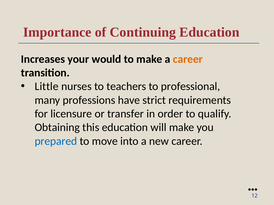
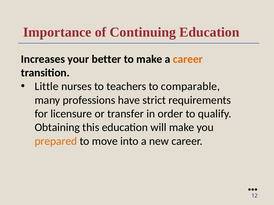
would: would -> better (106, 59)
professional: professional -> comparable (190, 87)
prepared colour: blue -> orange (56, 141)
